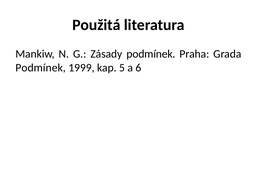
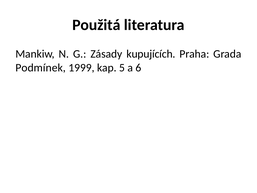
Zásady podmínek: podmínek -> kupujících (151, 54)
